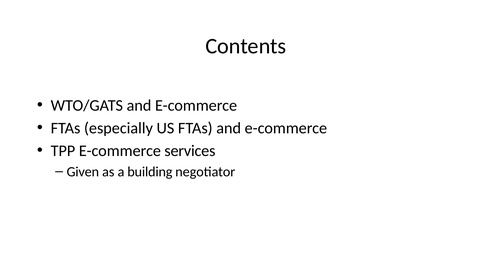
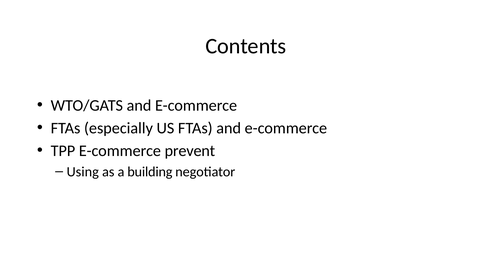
services: services -> prevent (190, 151)
Given: Given -> Using (83, 172)
